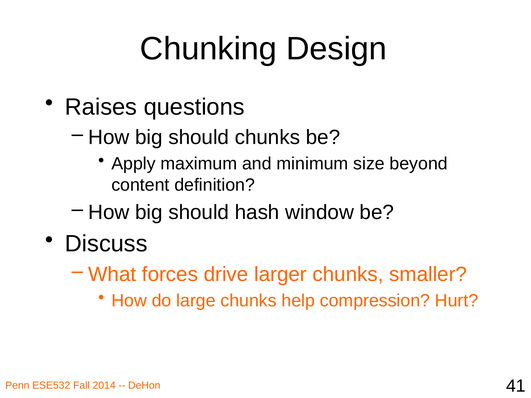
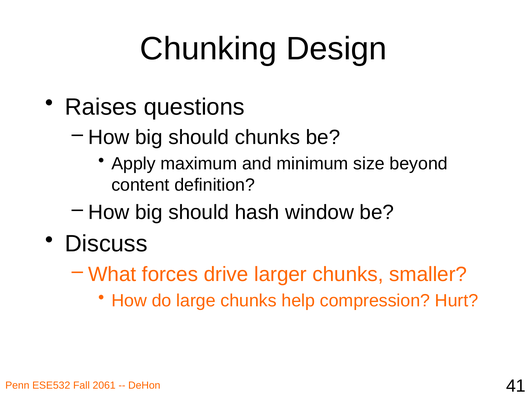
2014: 2014 -> 2061 (104, 386)
